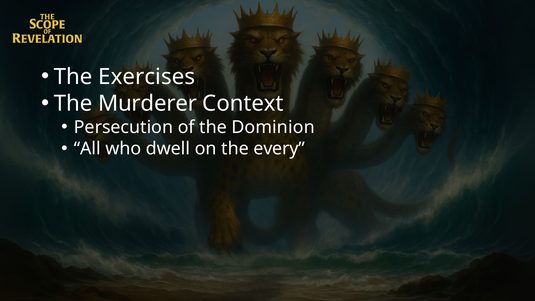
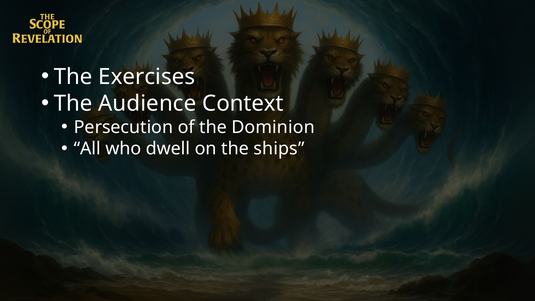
Murderer: Murderer -> Audience (147, 104)
every: every -> ships (279, 149)
